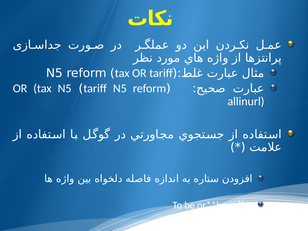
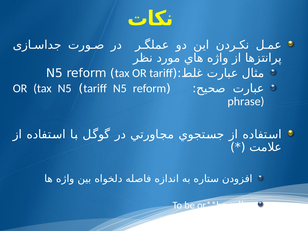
allinurl: allinurl -> phrase (246, 101)
